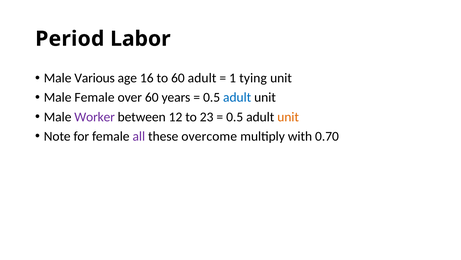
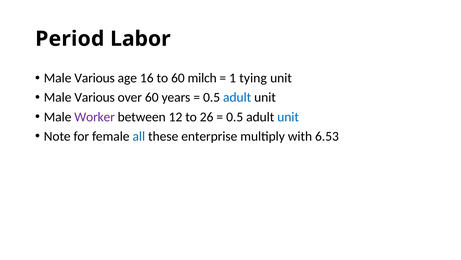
60 adult: adult -> milch (202, 78)
Female: Female -> Various (95, 97)
23: 23 -> 26 (207, 117)
unit colour: orange -> blue (288, 117)
all colour: purple -> blue (139, 136)
overcome: overcome -> enterprise (209, 136)
0.70: 0.70 -> 6.53 (327, 136)
